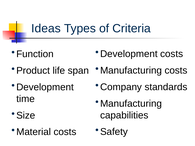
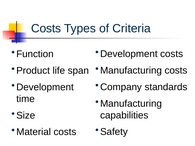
Ideas: Ideas -> Costs (46, 28)
